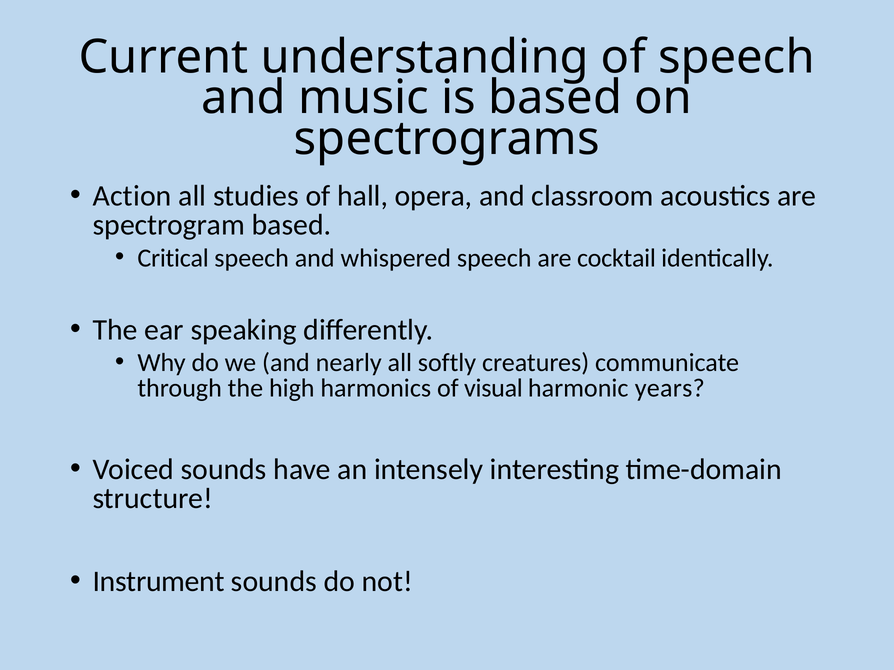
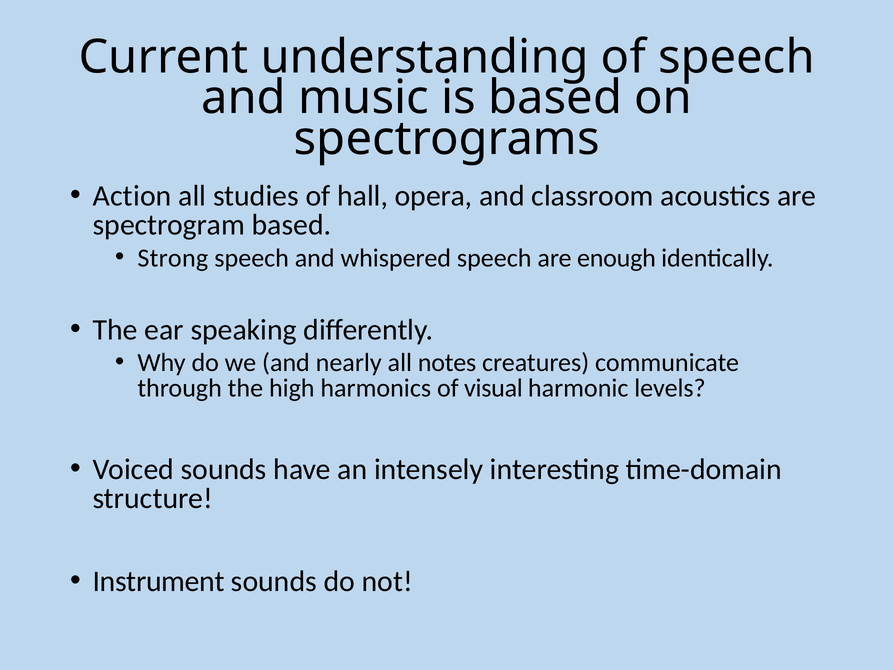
Critical: Critical -> Strong (173, 258)
cocktail: cocktail -> enough (616, 258)
softly: softly -> notes (447, 363)
years: years -> levels (670, 388)
